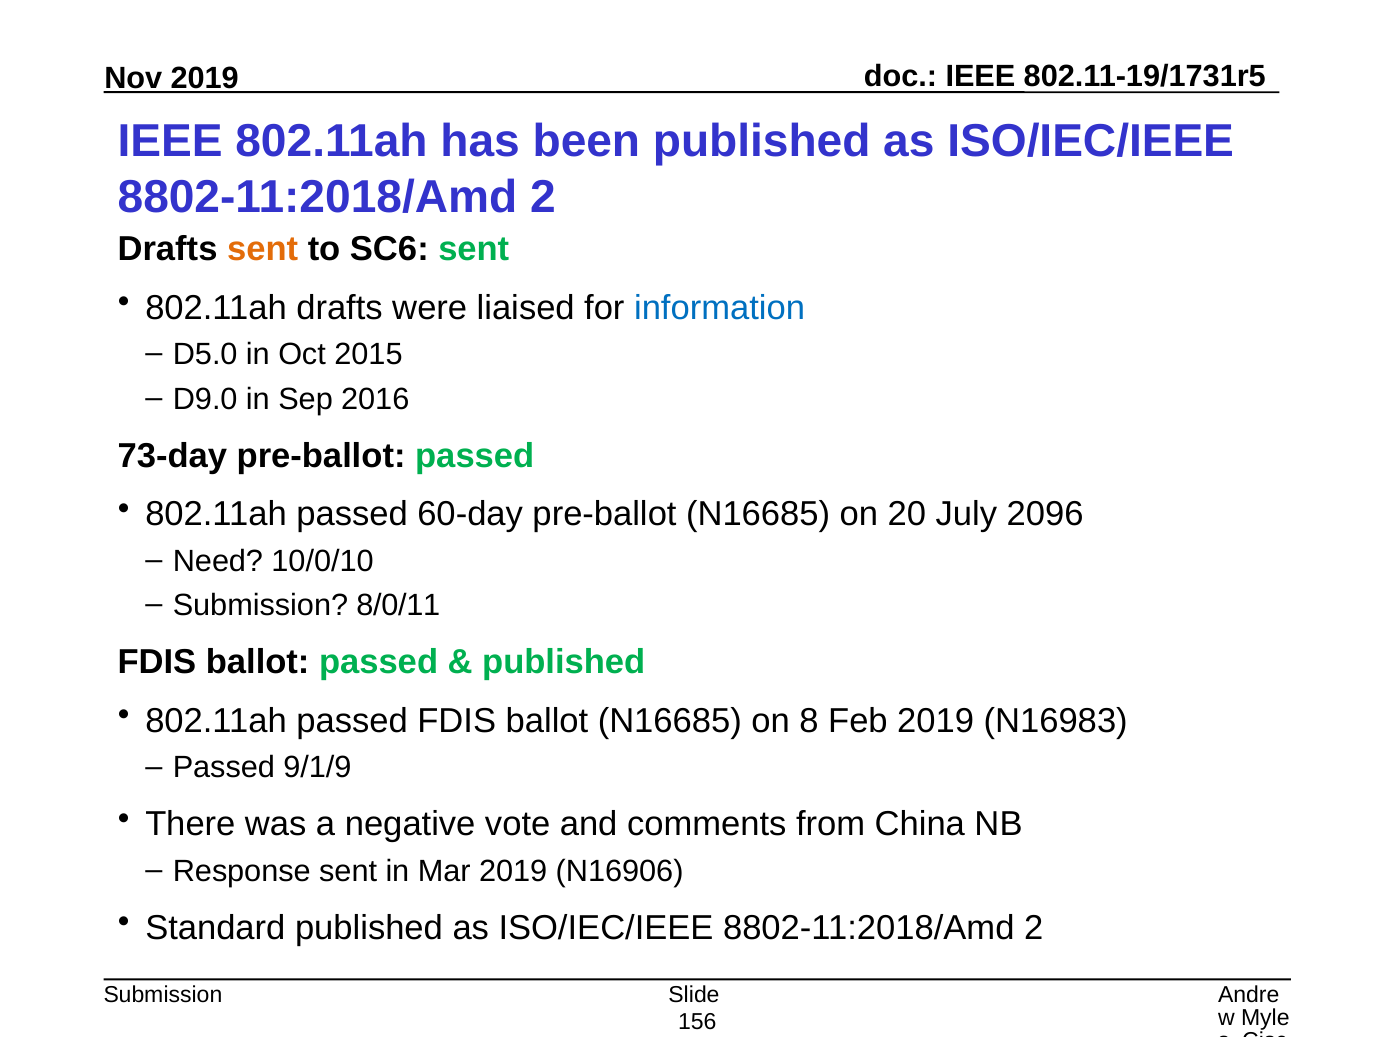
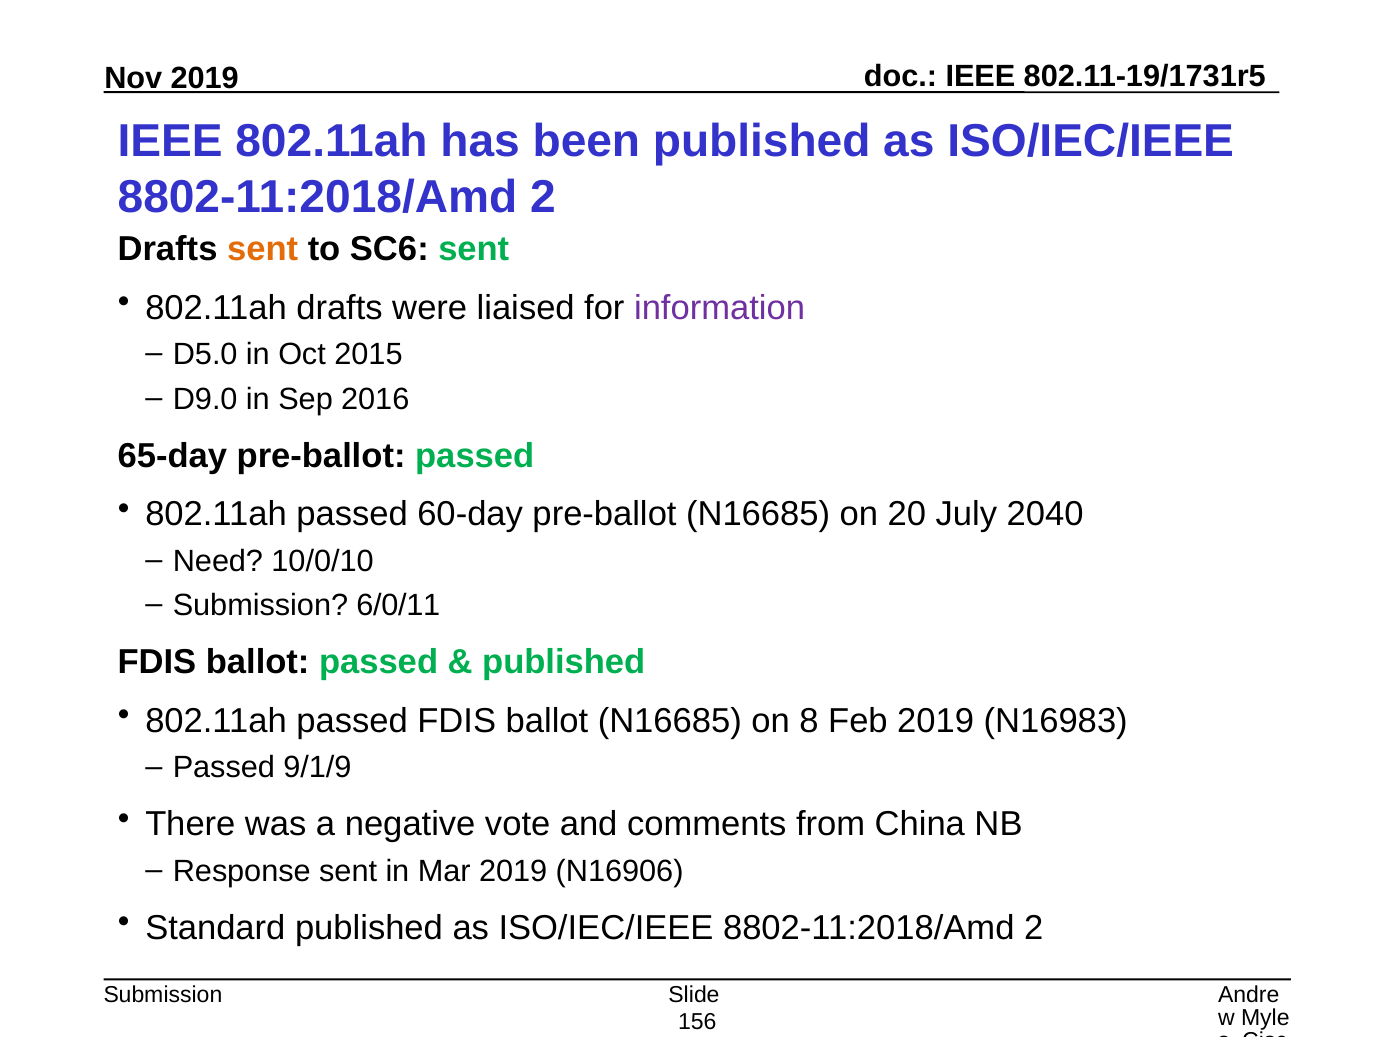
information colour: blue -> purple (720, 308)
73-day: 73-day -> 65-day (172, 456)
2096: 2096 -> 2040 (1045, 515)
8/0/11: 8/0/11 -> 6/0/11 (398, 606)
